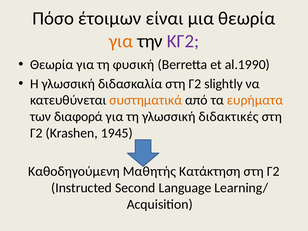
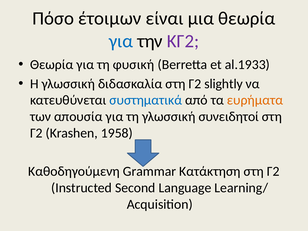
για colour: orange -> blue (121, 41)
al.1990: al.1990 -> al.1933 (247, 65)
συστηματικά colour: orange -> blue (146, 100)
διαφορά: διαφορά -> απουσία (78, 117)
διδακτικές: διδακτικές -> συνειδητοί (229, 117)
1945: 1945 -> 1958 (117, 133)
Μαθητής: Μαθητής -> Grammar (150, 171)
